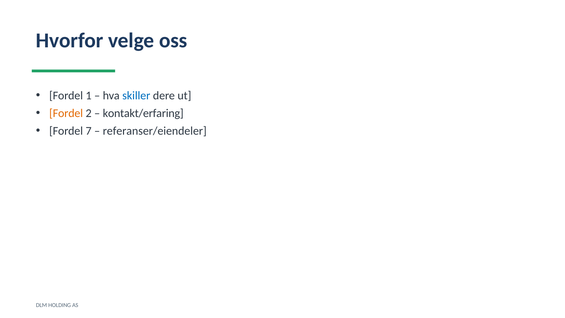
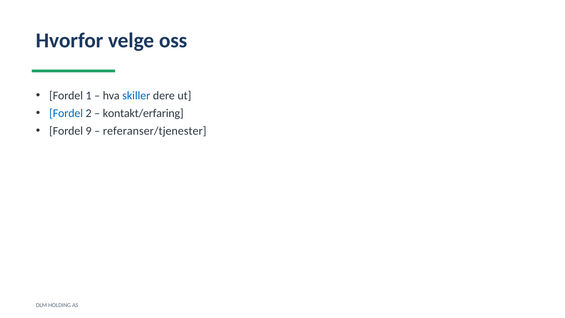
Fordel colour: orange -> blue (66, 113)
7: 7 -> 9 (89, 131)
referanser/eiendeler: referanser/eiendeler -> referanser/tjenester (155, 131)
